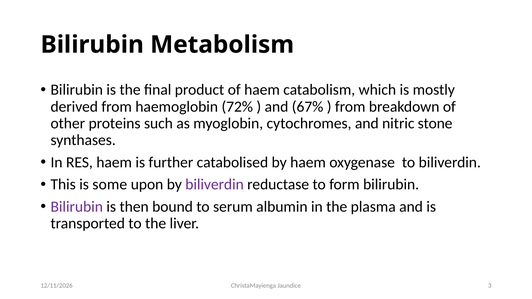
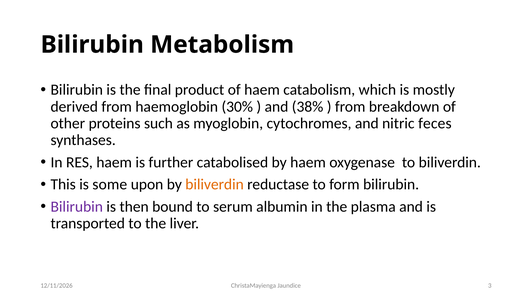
72%: 72% -> 30% (237, 107)
67%: 67% -> 38% (308, 107)
stone: stone -> feces (435, 123)
biliverdin colour: purple -> orange (215, 185)
